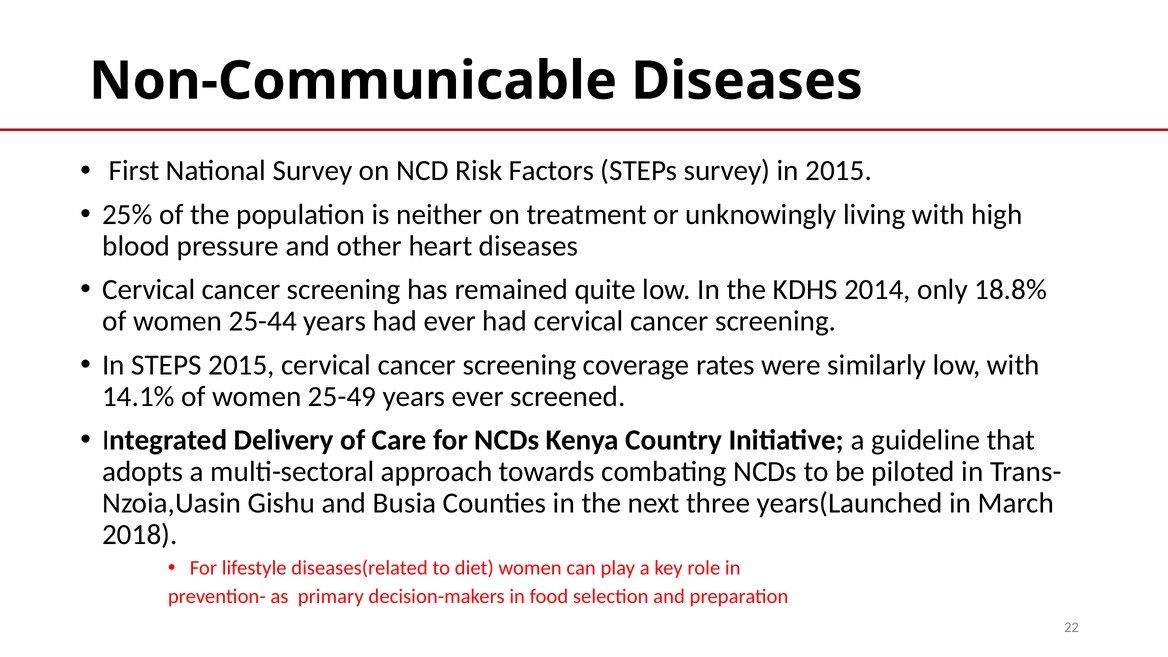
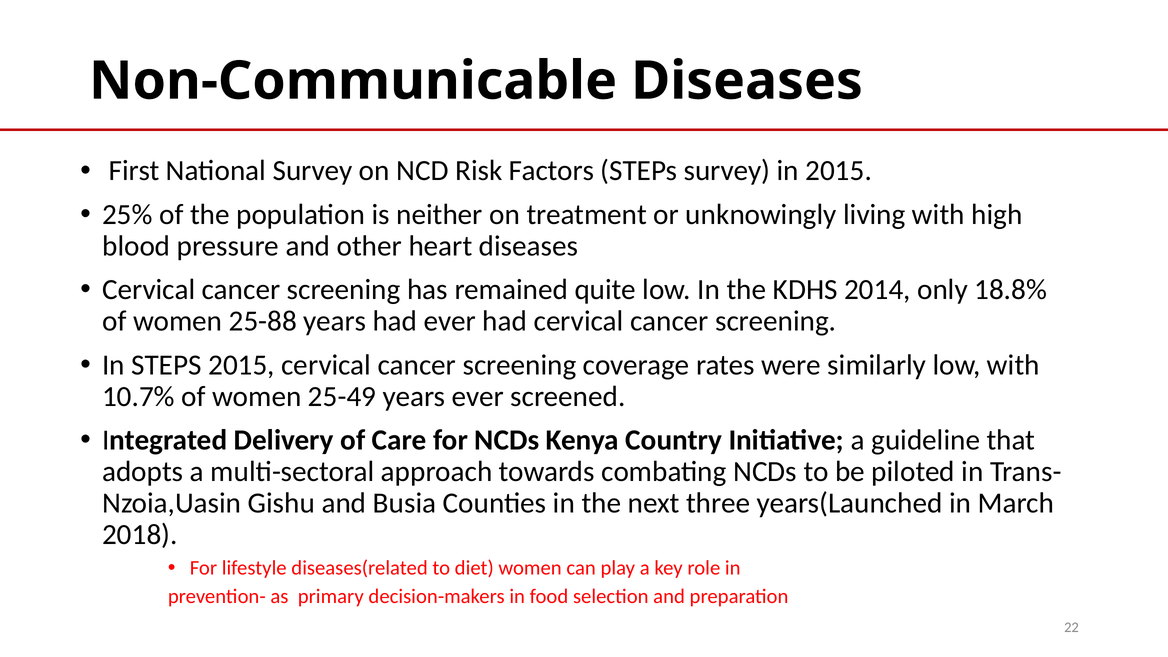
25-44: 25-44 -> 25-88 (263, 321)
14.1%: 14.1% -> 10.7% (138, 396)
